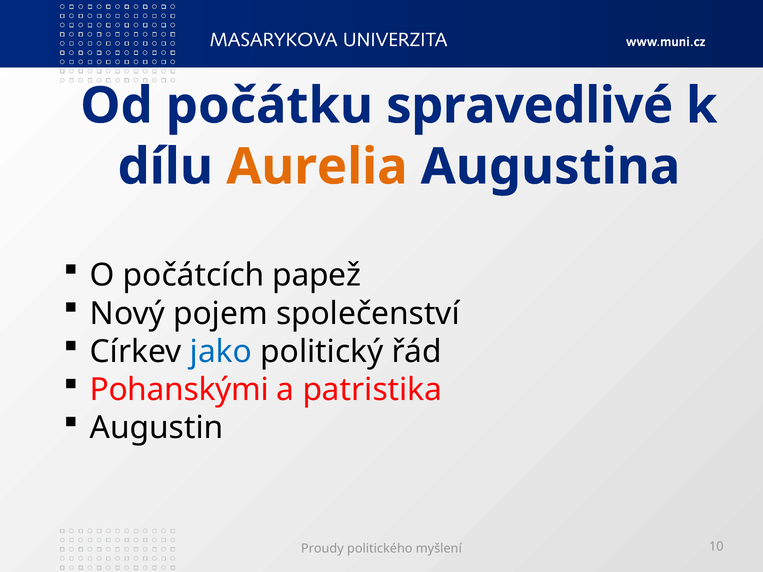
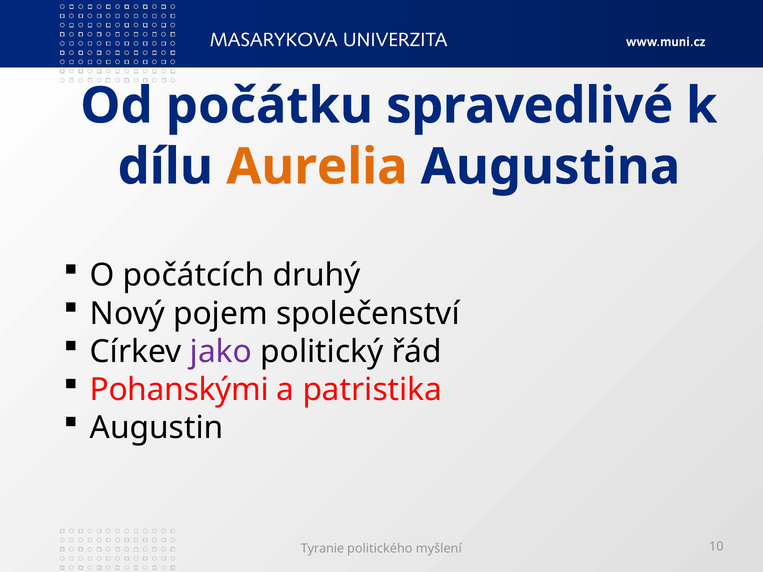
papež: papež -> druhý (317, 276)
jako colour: blue -> purple (221, 352)
Proudy: Proudy -> Tyranie (322, 549)
